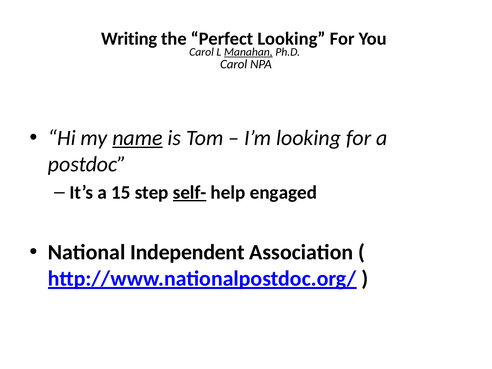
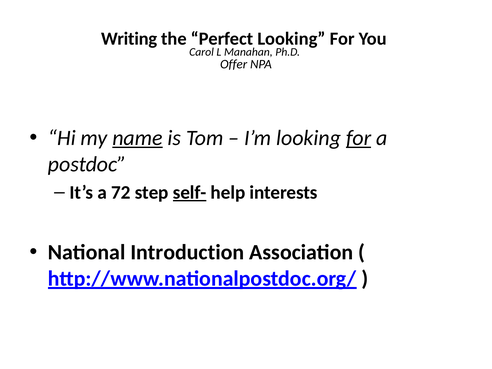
Manahan underline: present -> none (248, 52)
Carol: Carol -> Offer (234, 64)
for underline: none -> present (359, 138)
15: 15 -> 72 (121, 192)
engaged: engaged -> interests (284, 192)
Independent: Independent -> Introduction (187, 252)
